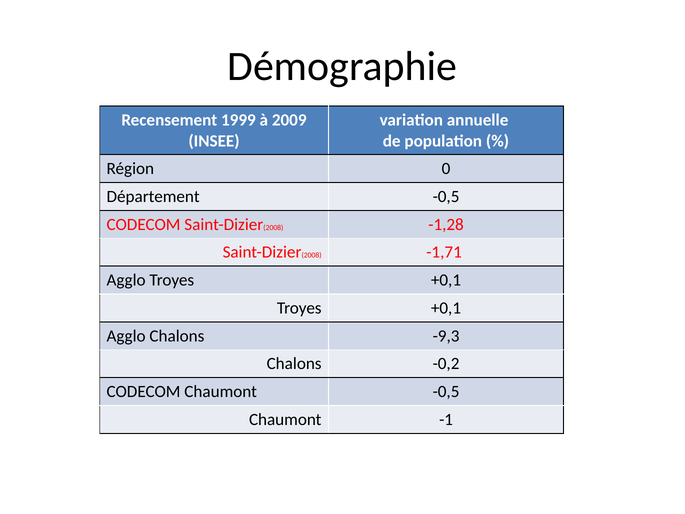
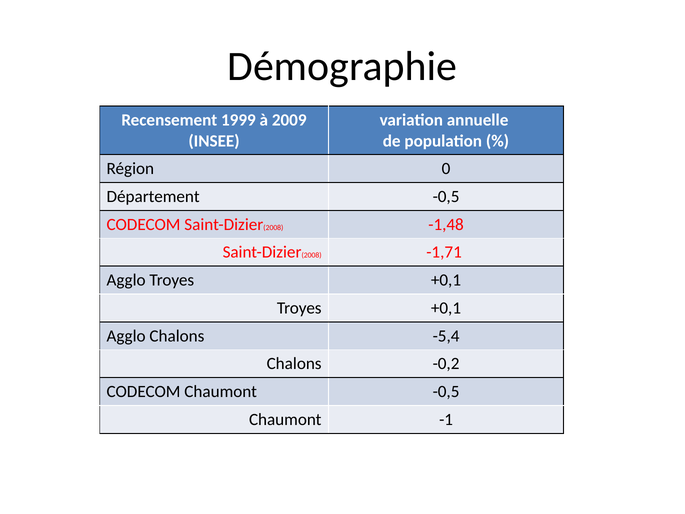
-1,28: -1,28 -> -1,48 (446, 224)
-9,3: -9,3 -> -5,4 (446, 336)
